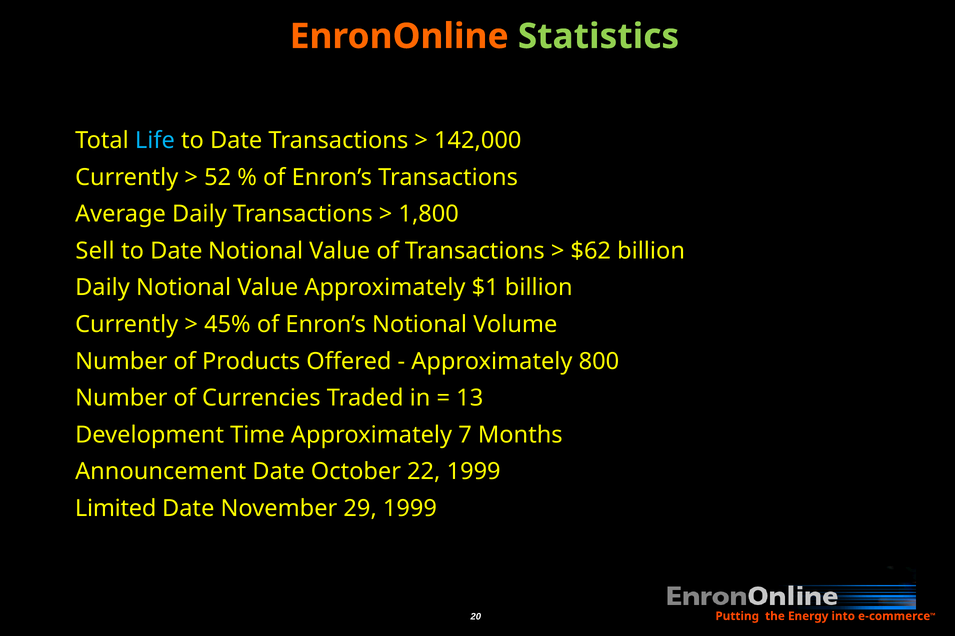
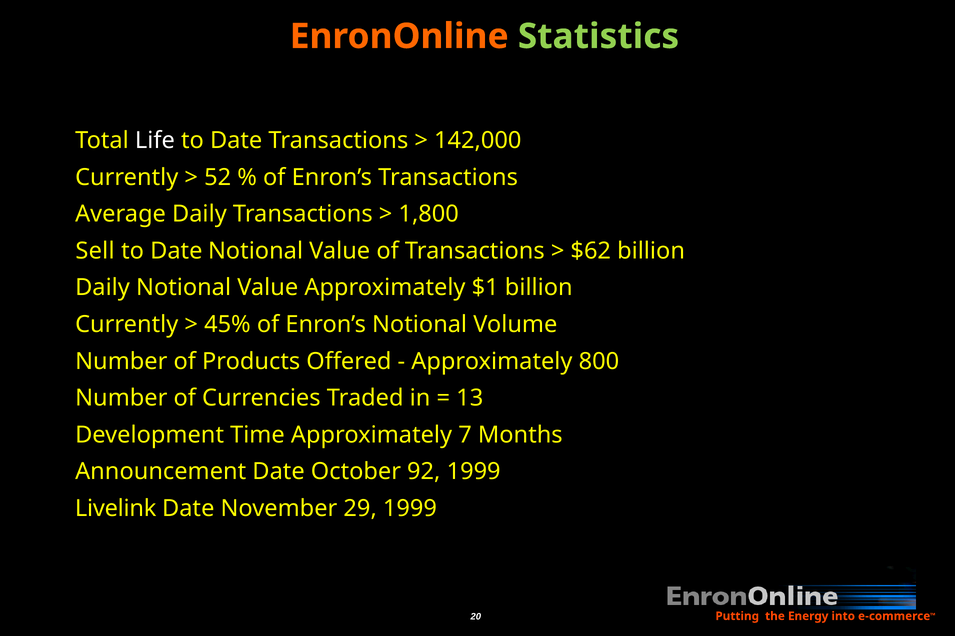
Life colour: light blue -> white (155, 141)
22: 22 -> 92 (424, 472)
Limited: Limited -> Livelink (116, 509)
